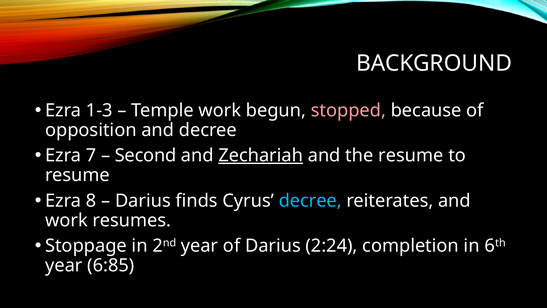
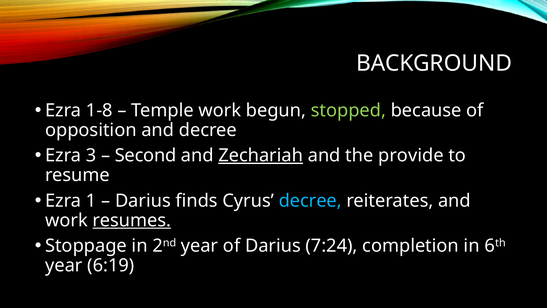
1-3: 1-3 -> 1-8 (99, 110)
stopped colour: pink -> light green (348, 110)
7: 7 -> 3 (91, 155)
the resume: resume -> provide (411, 155)
8: 8 -> 1 (91, 200)
resumes underline: none -> present (132, 220)
2:24: 2:24 -> 7:24 (332, 246)
6:85: 6:85 -> 6:19 (111, 265)
